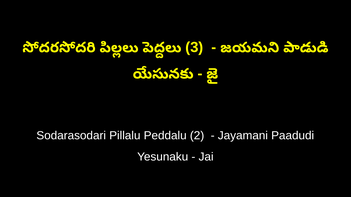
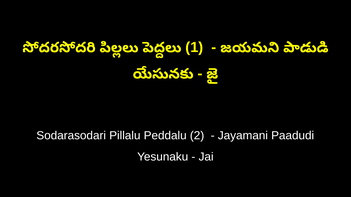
3: 3 -> 1 (194, 48)
